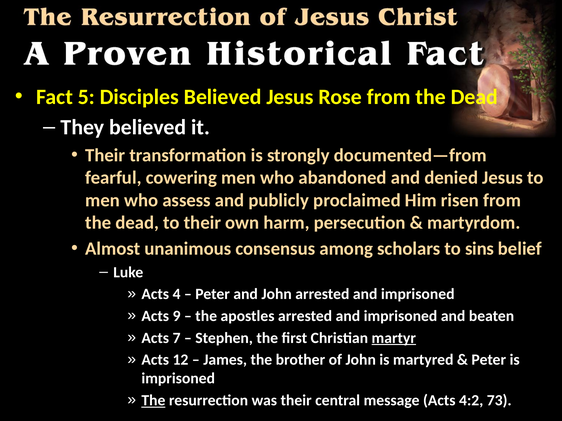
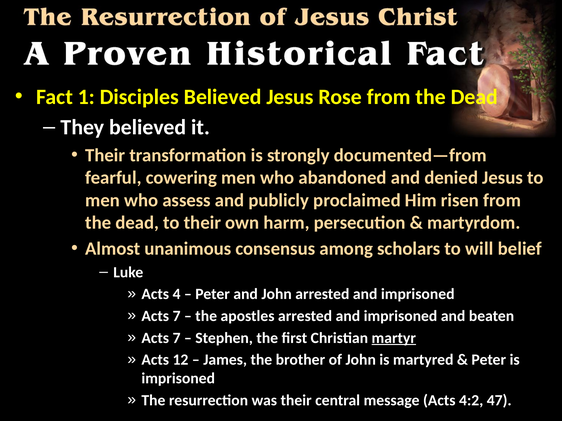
5: 5 -> 1 (86, 97)
sins: sins -> will (479, 249)
9: 9 -> 7 (177, 316)
The underline: present -> none (153, 401)
73: 73 -> 47 (499, 401)
